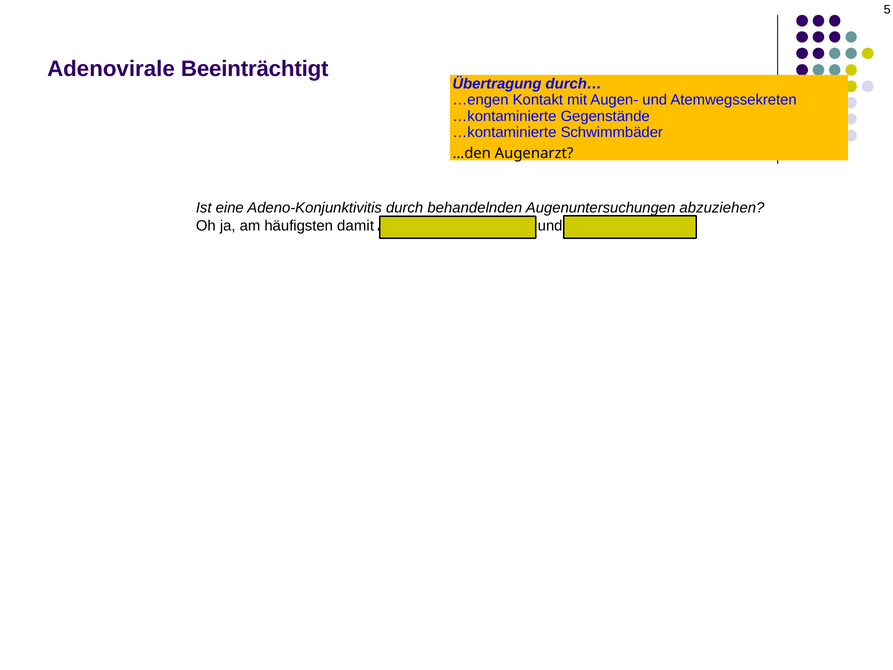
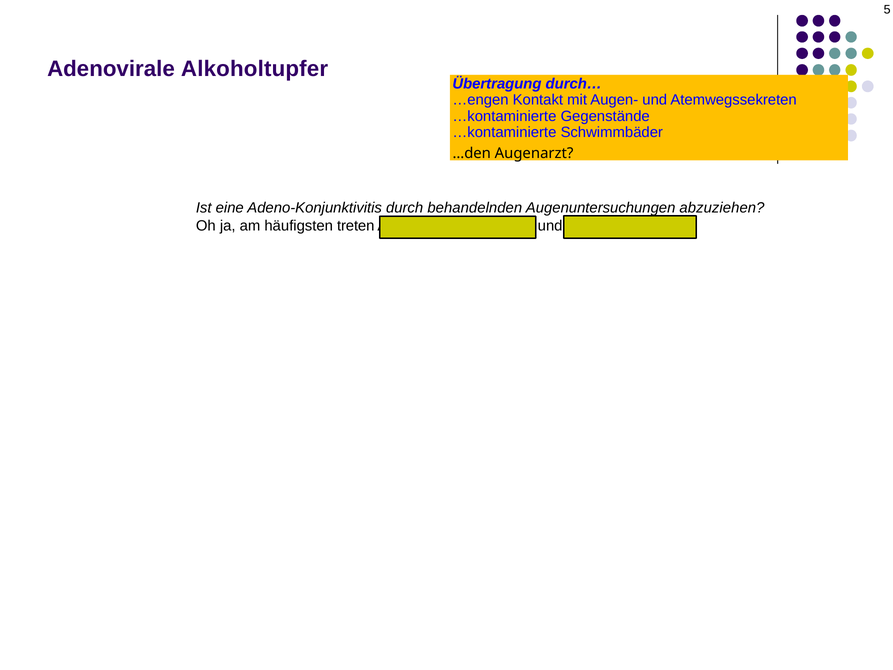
Beeinträchtigt: Beeinträchtigt -> Alkoholtupfer (255, 69)
damit: damit -> treten (356, 226)
